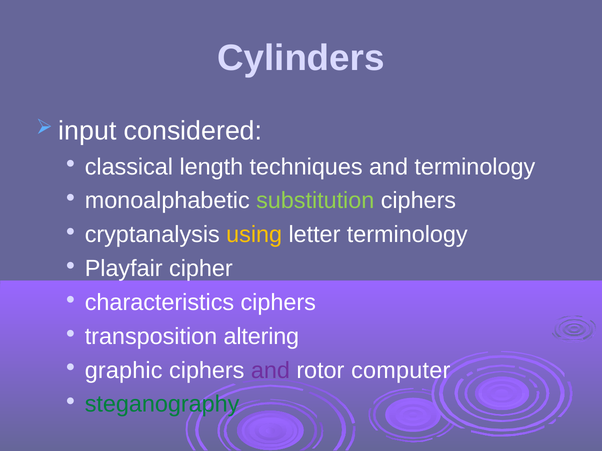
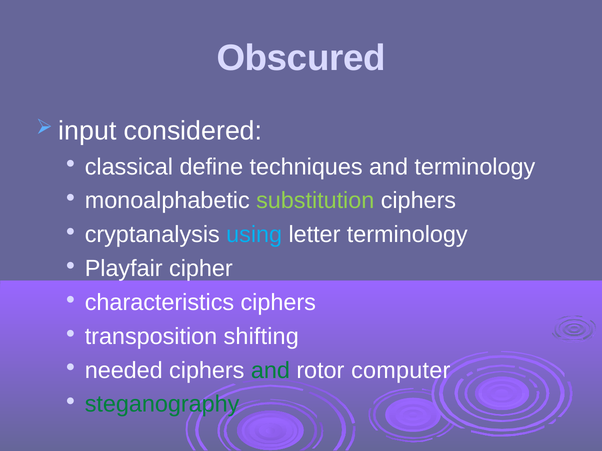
Cylinders: Cylinders -> Obscured (301, 58)
length: length -> define (211, 167)
using colour: yellow -> light blue (254, 235)
altering: altering -> shifting (261, 337)
graphic: graphic -> needed (124, 371)
and colour: purple -> green (270, 371)
